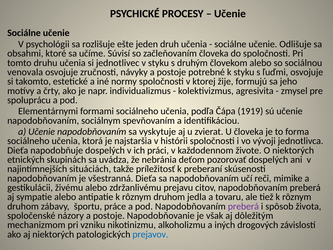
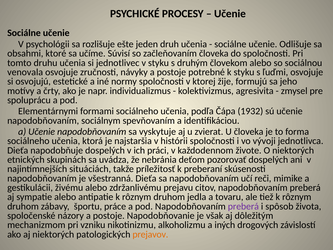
takomto: takomto -> osvojujú (33, 81)
1919: 1919 -> 1932 (250, 111)
prejavov colour: blue -> orange (150, 234)
